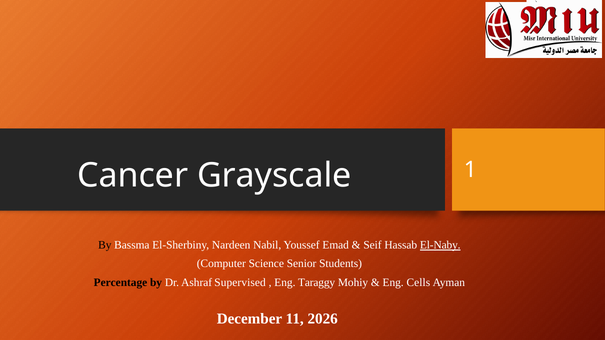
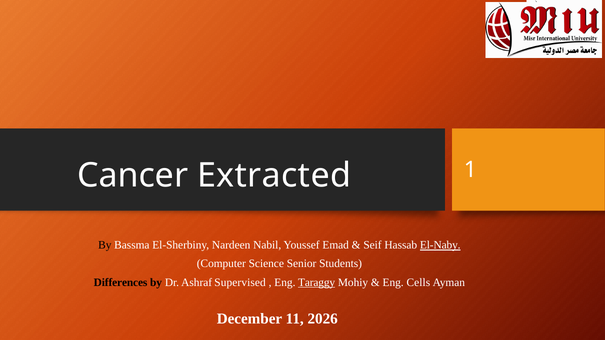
Grayscale: Grayscale -> Extracted (274, 176)
Percentage: Percentage -> Differences (121, 283)
Taraggy underline: none -> present (317, 283)
